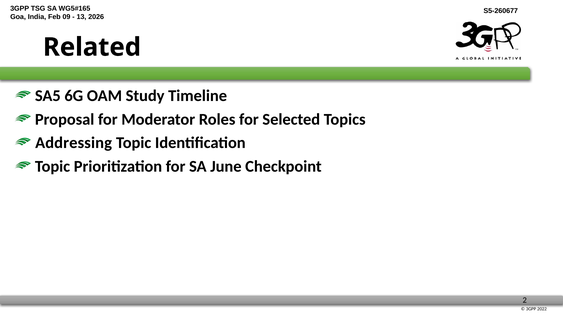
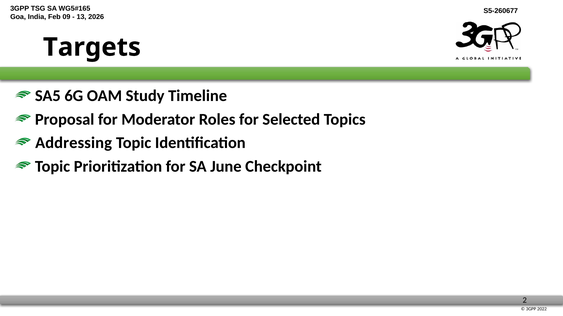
Related: Related -> Targets (92, 47)
